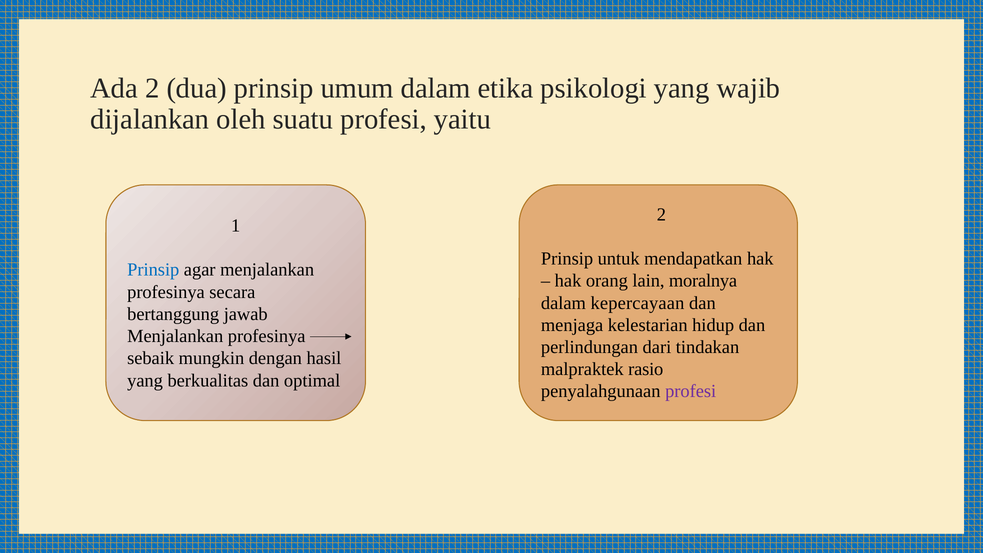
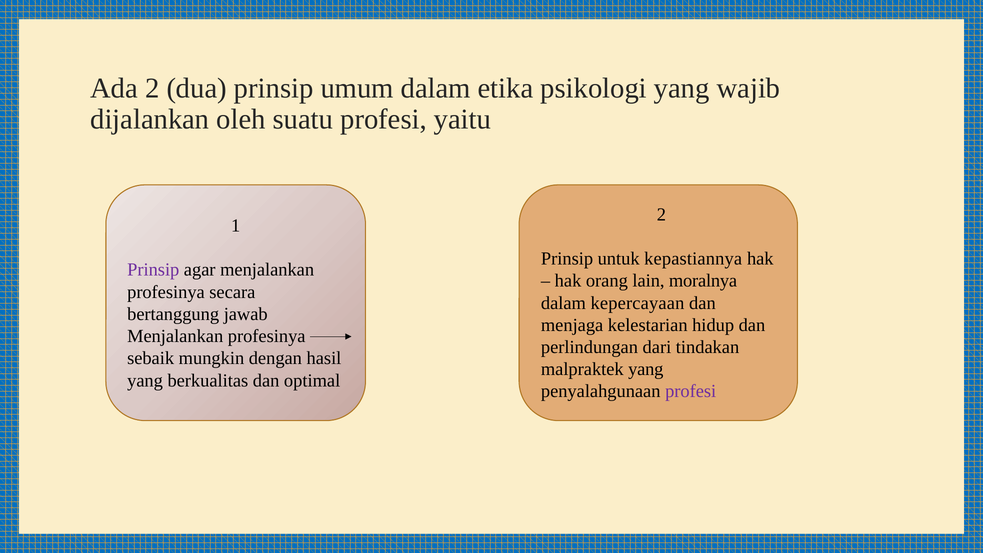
mendapatkan: mendapatkan -> kepastiannya (693, 259)
Prinsip colour: blue -> purple (153, 270)
malpraktek rasio: rasio -> yang (646, 369)
